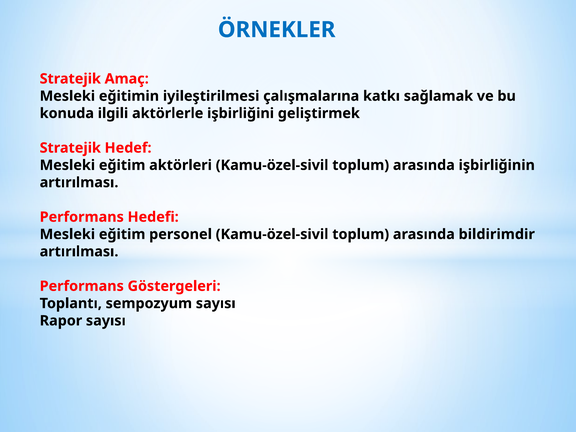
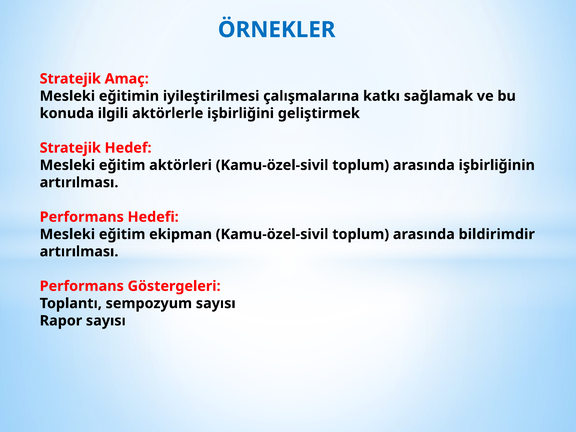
personel: personel -> ekipman (181, 234)
